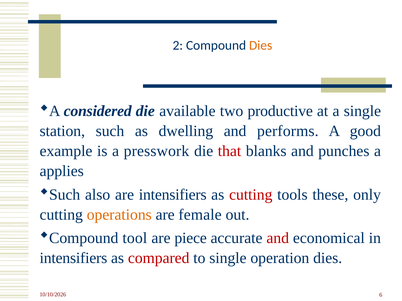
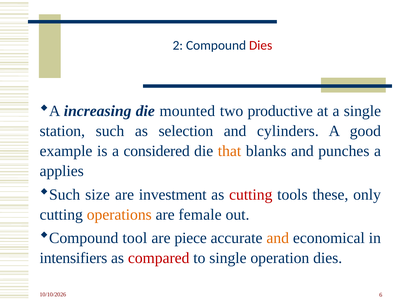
Dies colour: orange -> red (261, 45)
considered: considered -> increasing (98, 111)
available: available -> mounted (187, 111)
dwelling: dwelling -> selection (186, 131)
performs: performs -> cylinders (288, 131)
presswork: presswork -> considered (157, 151)
that colour: red -> orange (230, 151)
also: also -> size (98, 195)
are intensifiers: intensifiers -> investment (173, 195)
and colour: red -> orange (278, 238)
